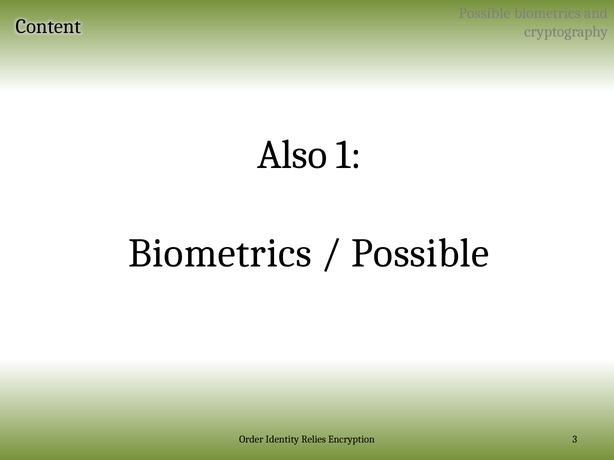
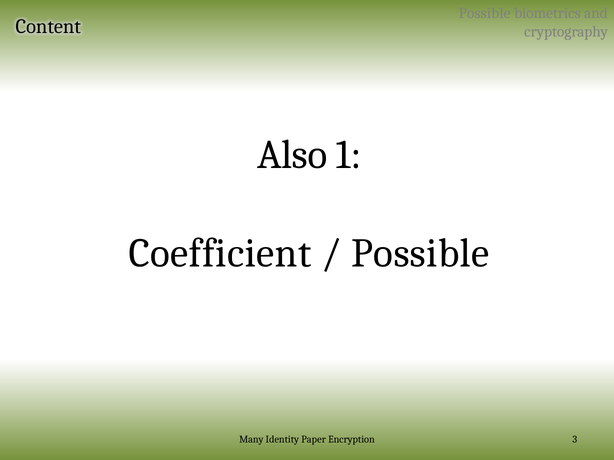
Biometrics: Biometrics -> Coefficient (220, 253)
Order: Order -> Many (251, 440)
Relies: Relies -> Paper (314, 440)
